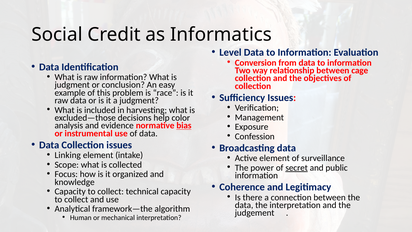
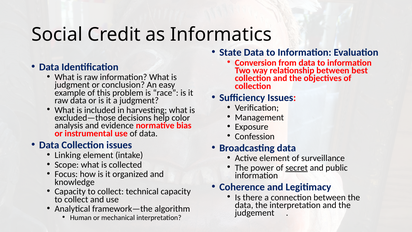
Level: Level -> State (230, 52)
cage: cage -> best (360, 70)
bias underline: present -> none (184, 126)
